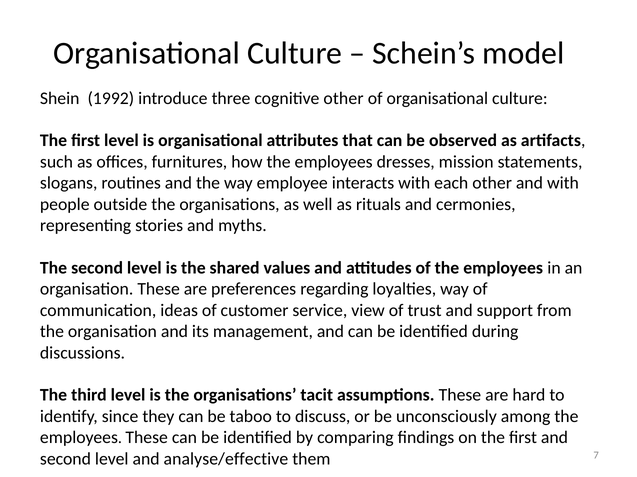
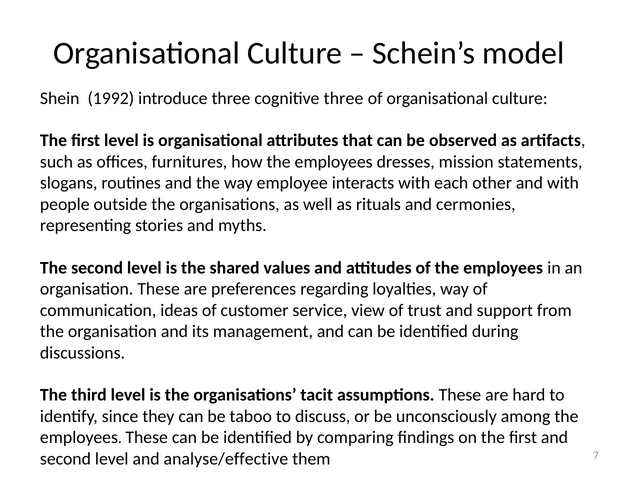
cognitive other: other -> three (344, 98)
